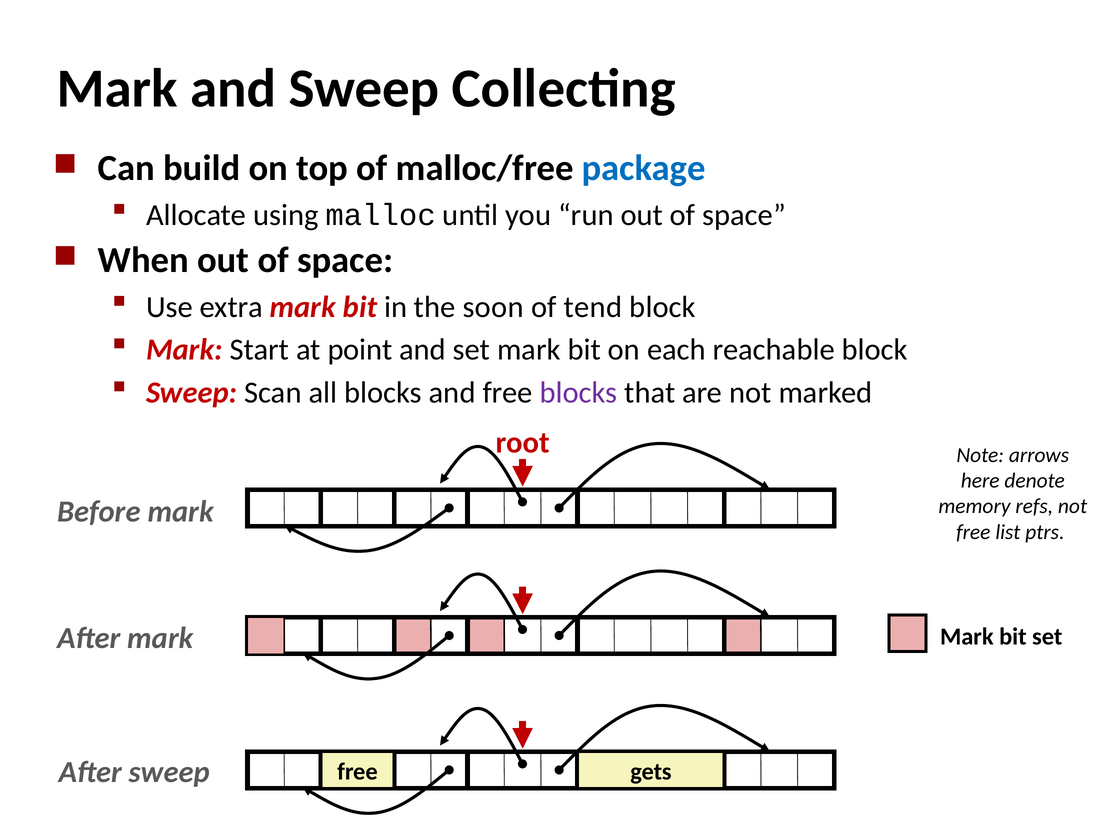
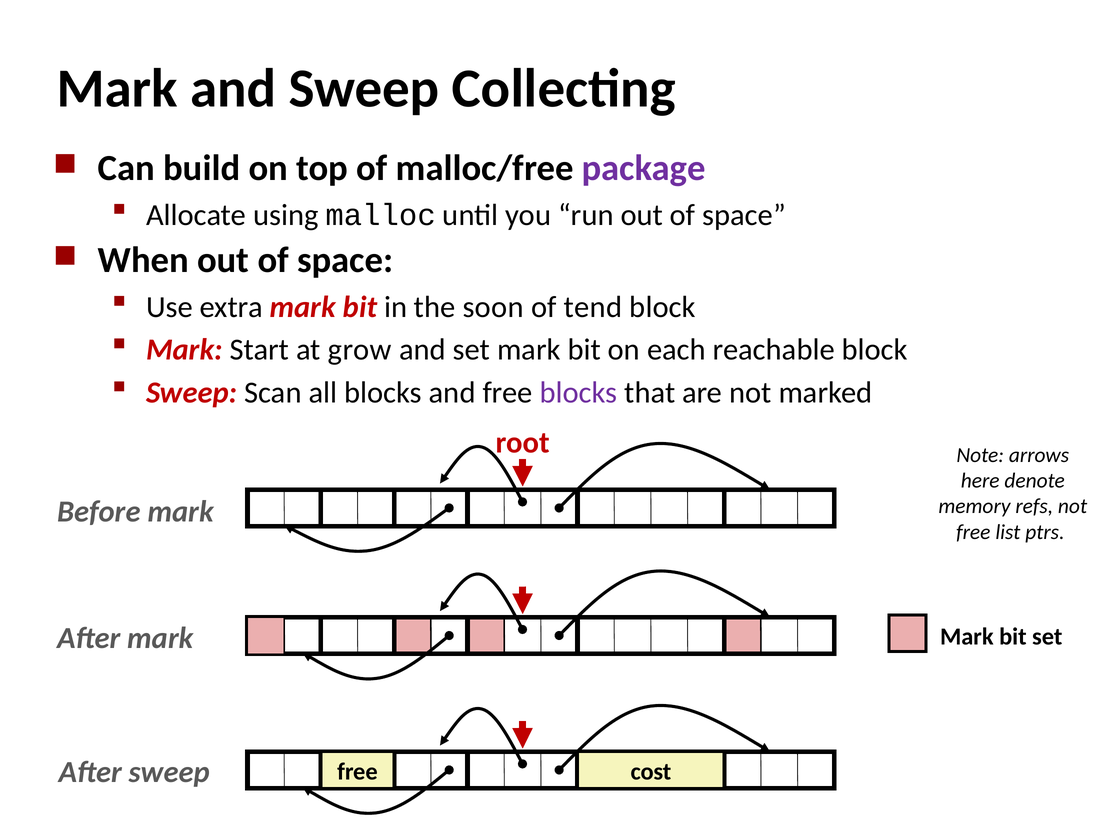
package colour: blue -> purple (644, 168)
point: point -> grow (360, 350)
gets: gets -> cost (651, 772)
